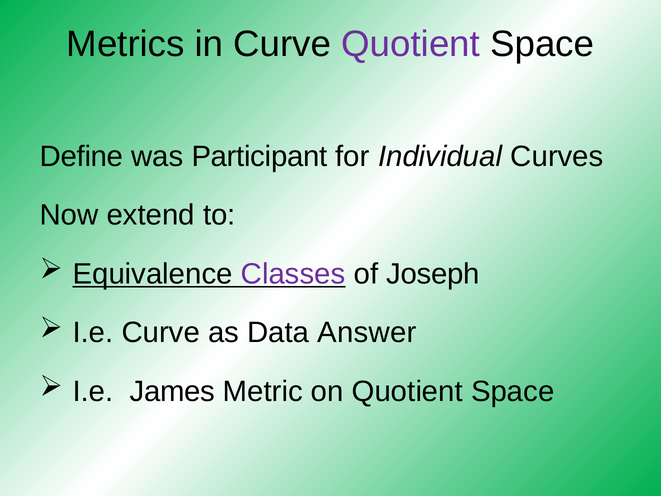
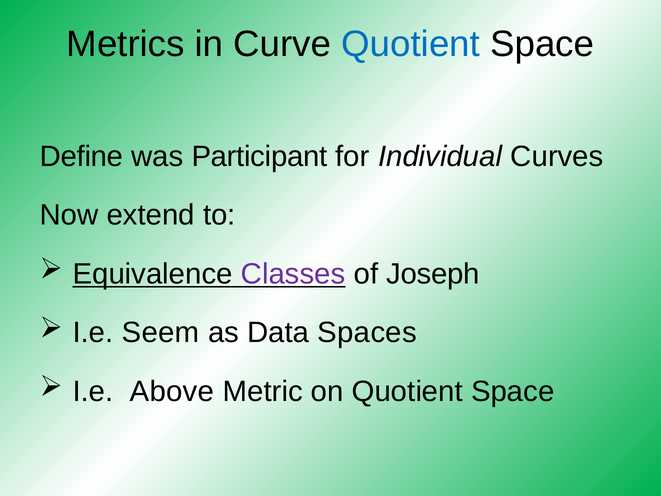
Quotient colour: purple -> blue (411, 44)
I.e Curve: Curve -> Seem (161, 333)
Answer: Answer -> Spaces (367, 333)
James: James -> Above (172, 391)
